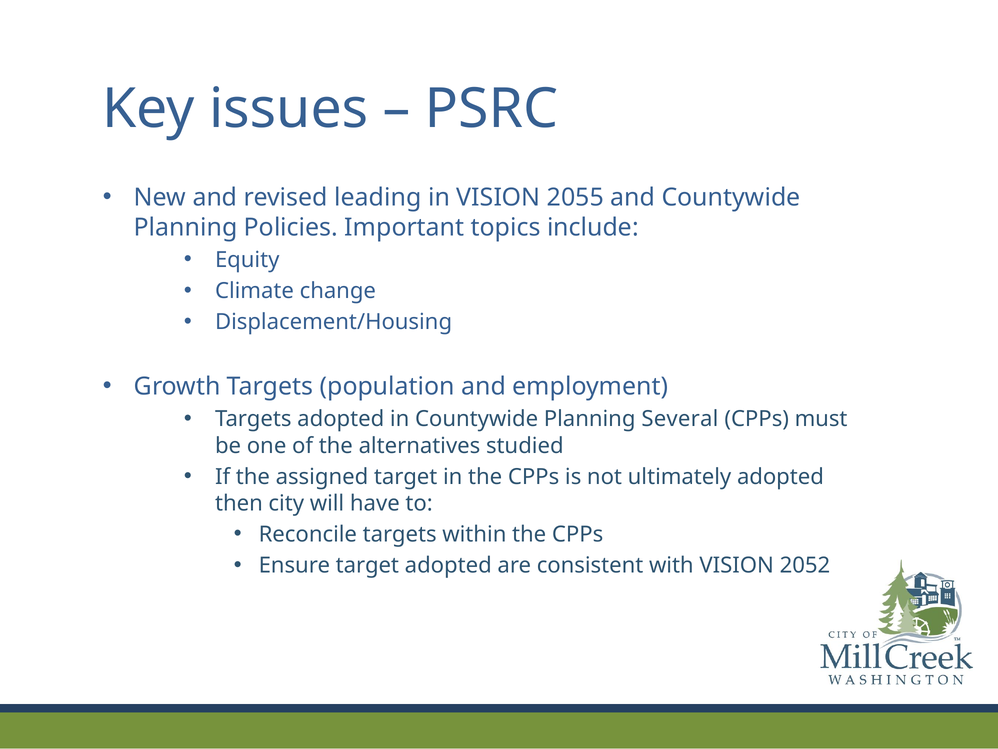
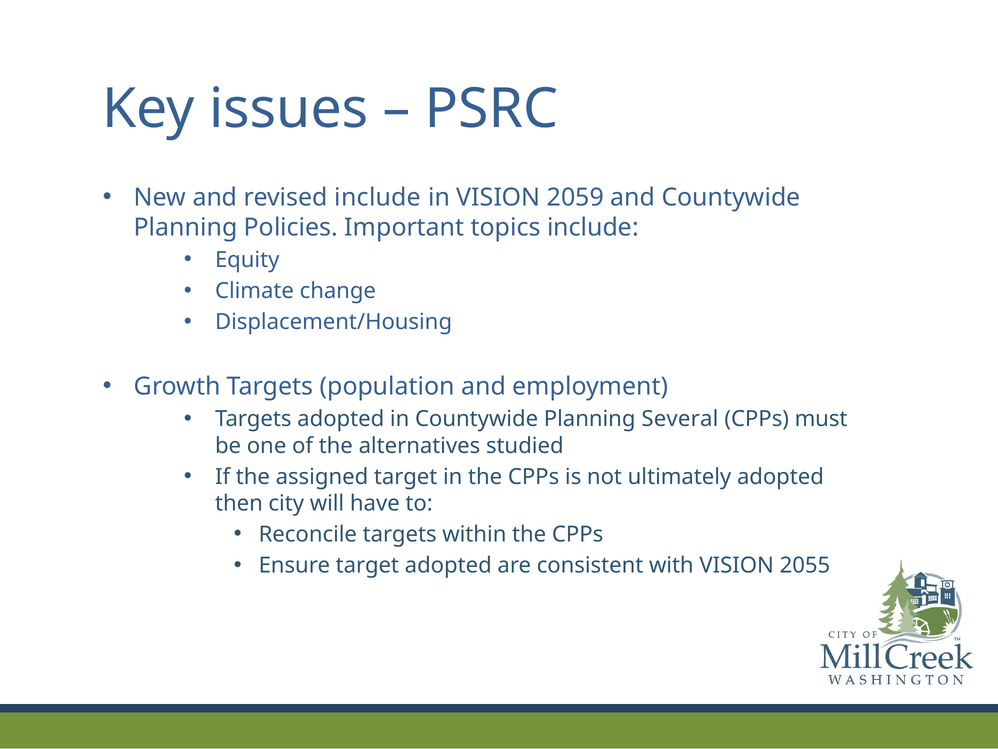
revised leading: leading -> include (378, 197)
2055: 2055 -> 2059 (575, 197)
2052: 2052 -> 2055 (805, 565)
